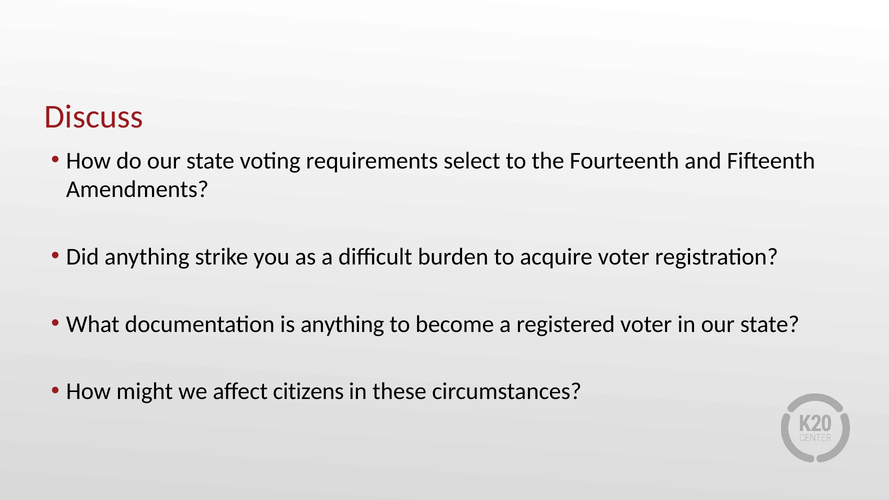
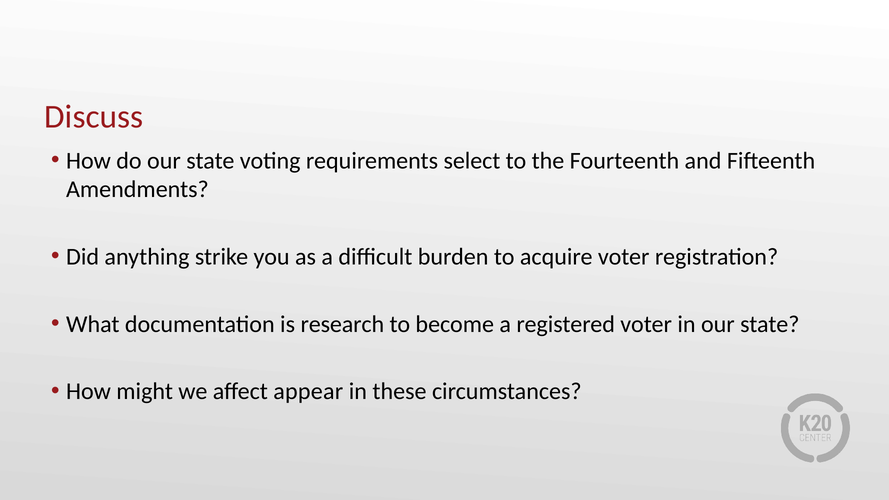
is anything: anything -> research (342, 324)
citizens: citizens -> appear (308, 392)
